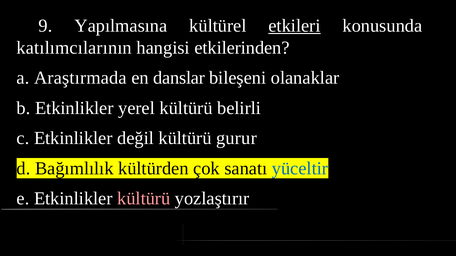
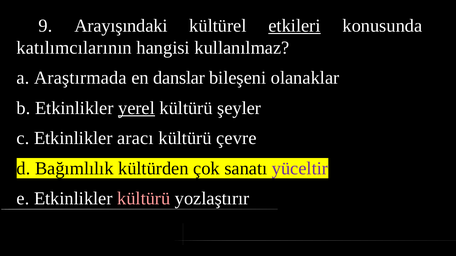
Yapılmasına: Yapılmasına -> Arayışındaki (121, 26)
etkilerinden: etkilerinden -> kullanılmaz (242, 48)
yerel underline: none -> present (137, 108)
belirli: belirli -> şeyler (239, 108)
değil: değil -> aracı (135, 138)
gurur: gurur -> çevre (237, 138)
yüceltir colour: blue -> purple (300, 169)
